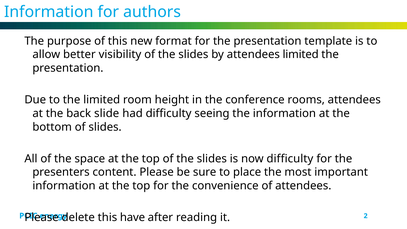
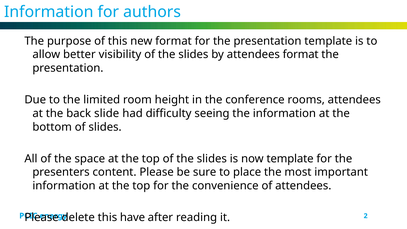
attendees limited: limited -> format (301, 55)
now difficulty: difficulty -> template (290, 159)
